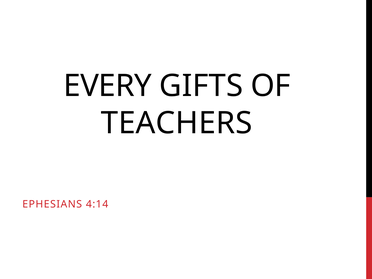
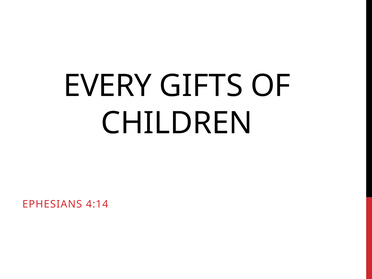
TEACHERS: TEACHERS -> CHILDREN (177, 123)
